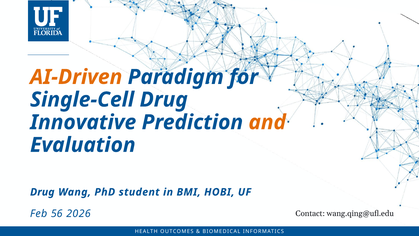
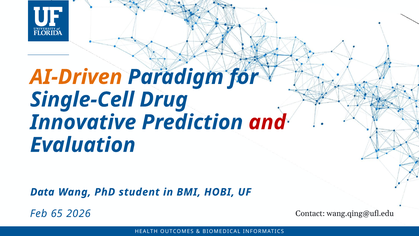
and colour: orange -> red (267, 122)
Drug: Drug -> Data (42, 192)
56: 56 -> 65 (57, 213)
